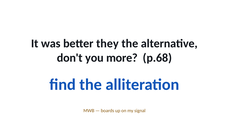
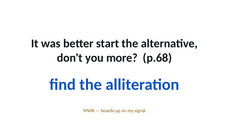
they: they -> start (108, 43)
